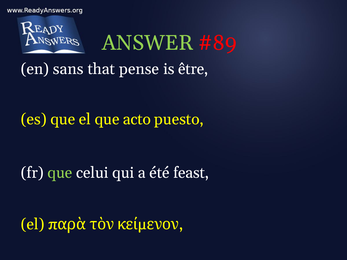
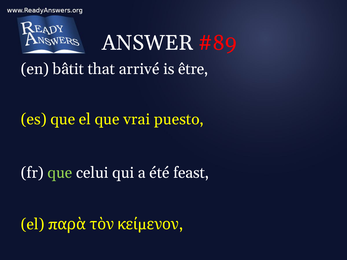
ANSWER colour: light green -> white (148, 43)
sans: sans -> bâtit (68, 69)
pense: pense -> arrivé (139, 69)
acto: acto -> vrai (137, 119)
